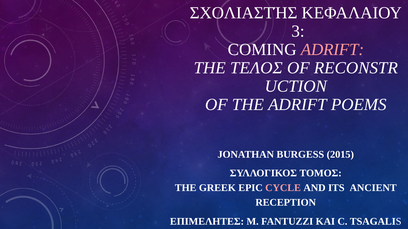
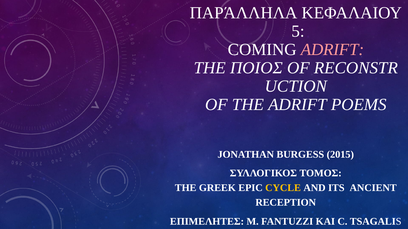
ΣΧΟΛΙΑΣΤΉΣ: ΣΧΟΛΙΑΣΤΉΣ -> ΠΑΡΆΛΛΗΛΑ (244, 13)
3: 3 -> 5 (298, 31)
ΤΕΛΟΣ: ΤΕΛΟΣ -> ΠΟΙΟΣ (256, 68)
CYCLE colour: pink -> yellow (283, 188)
